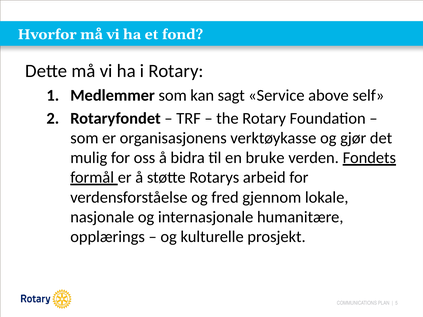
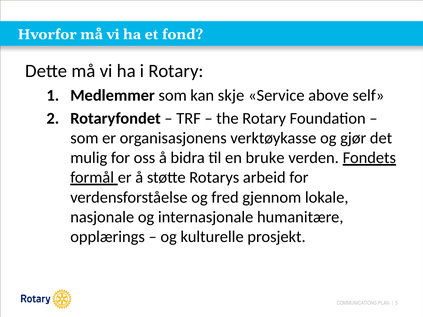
sagt: sagt -> skje (231, 95)
